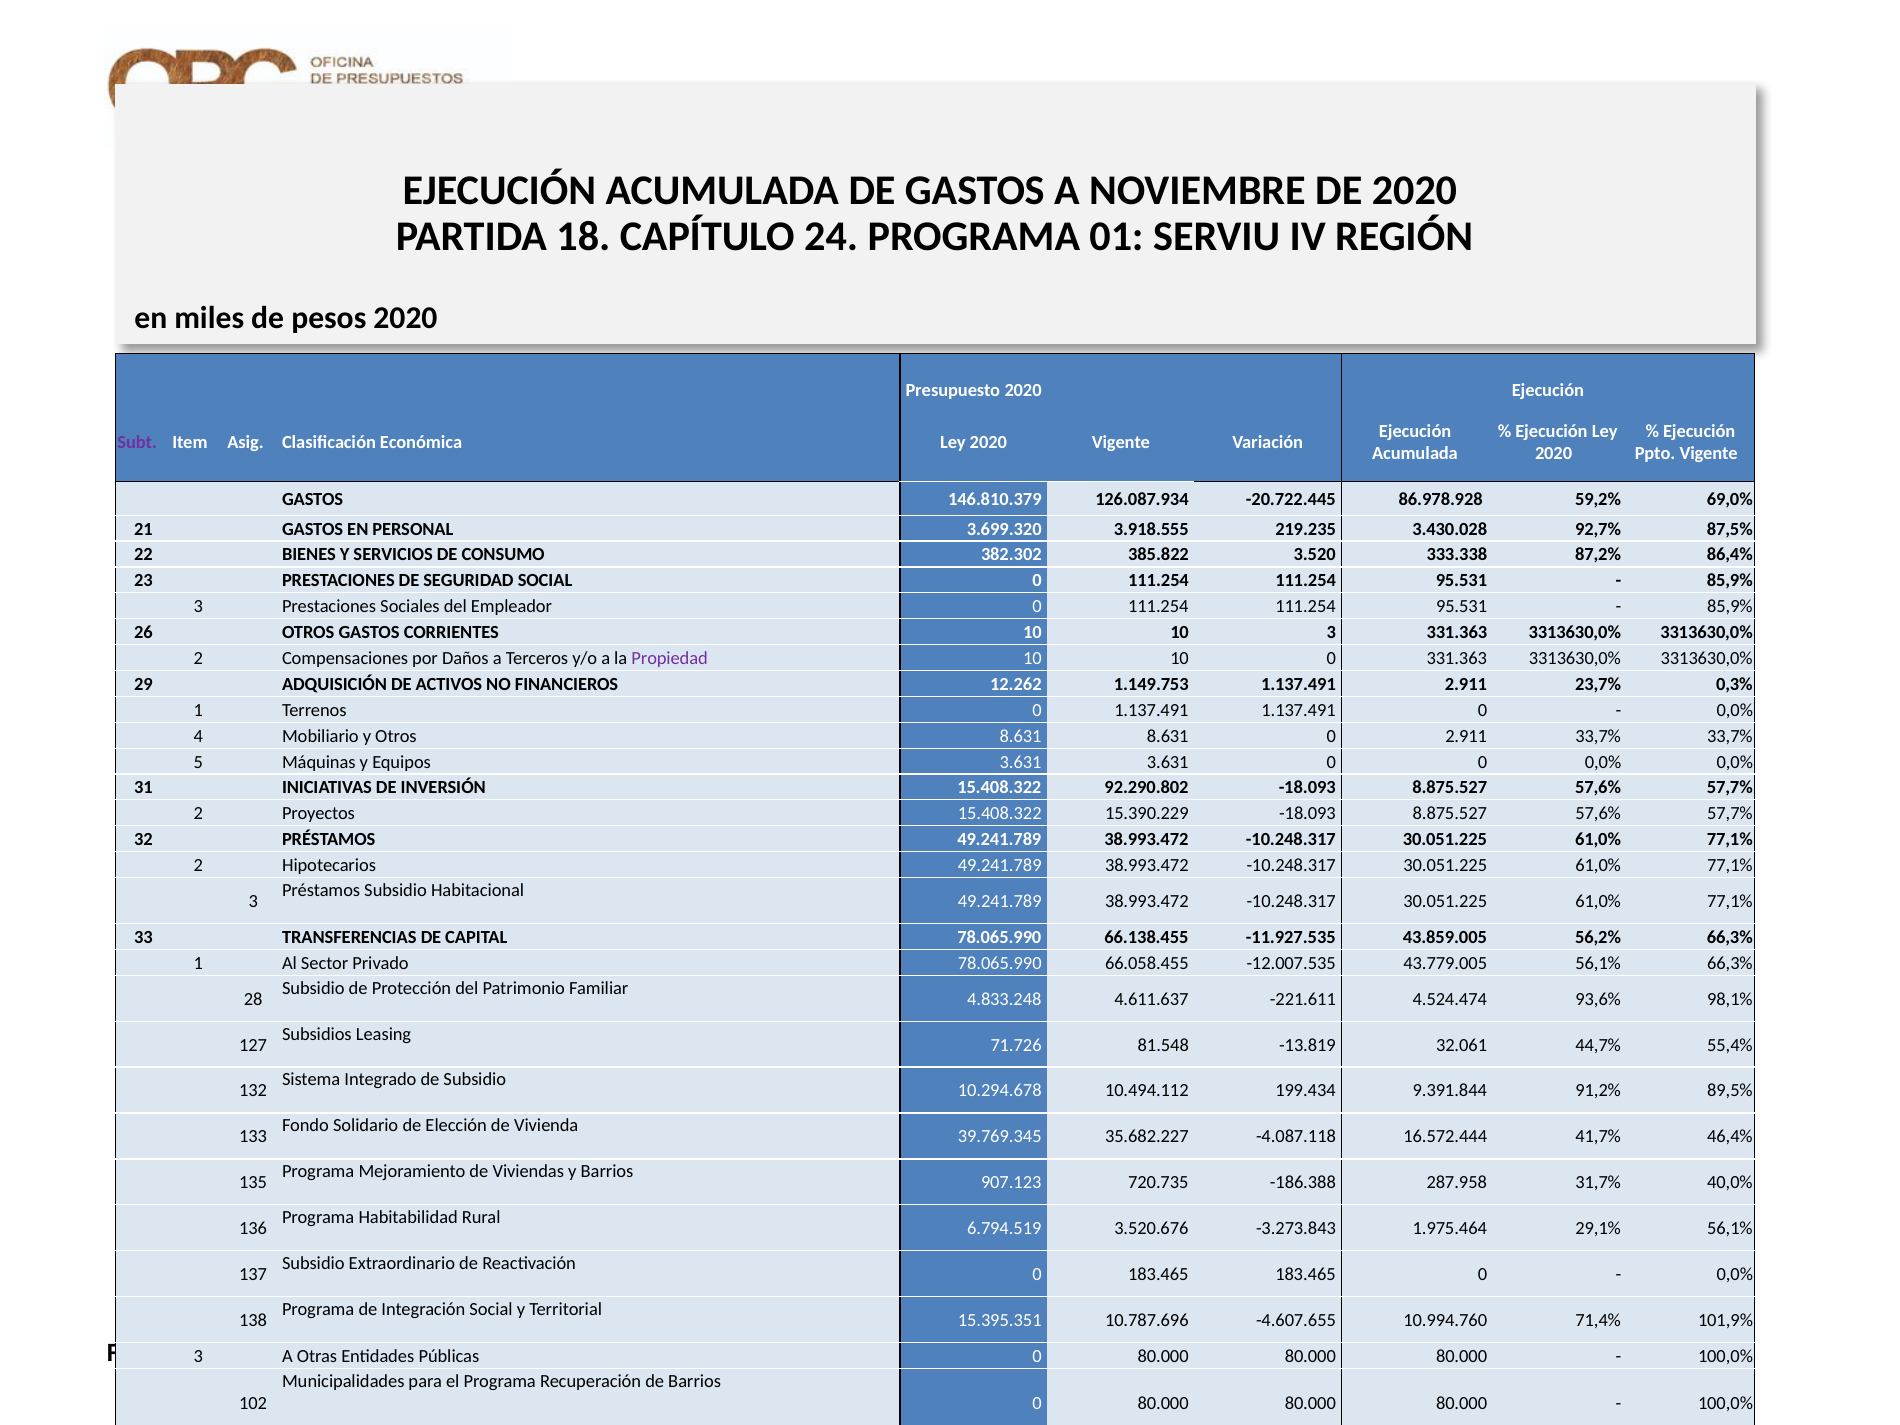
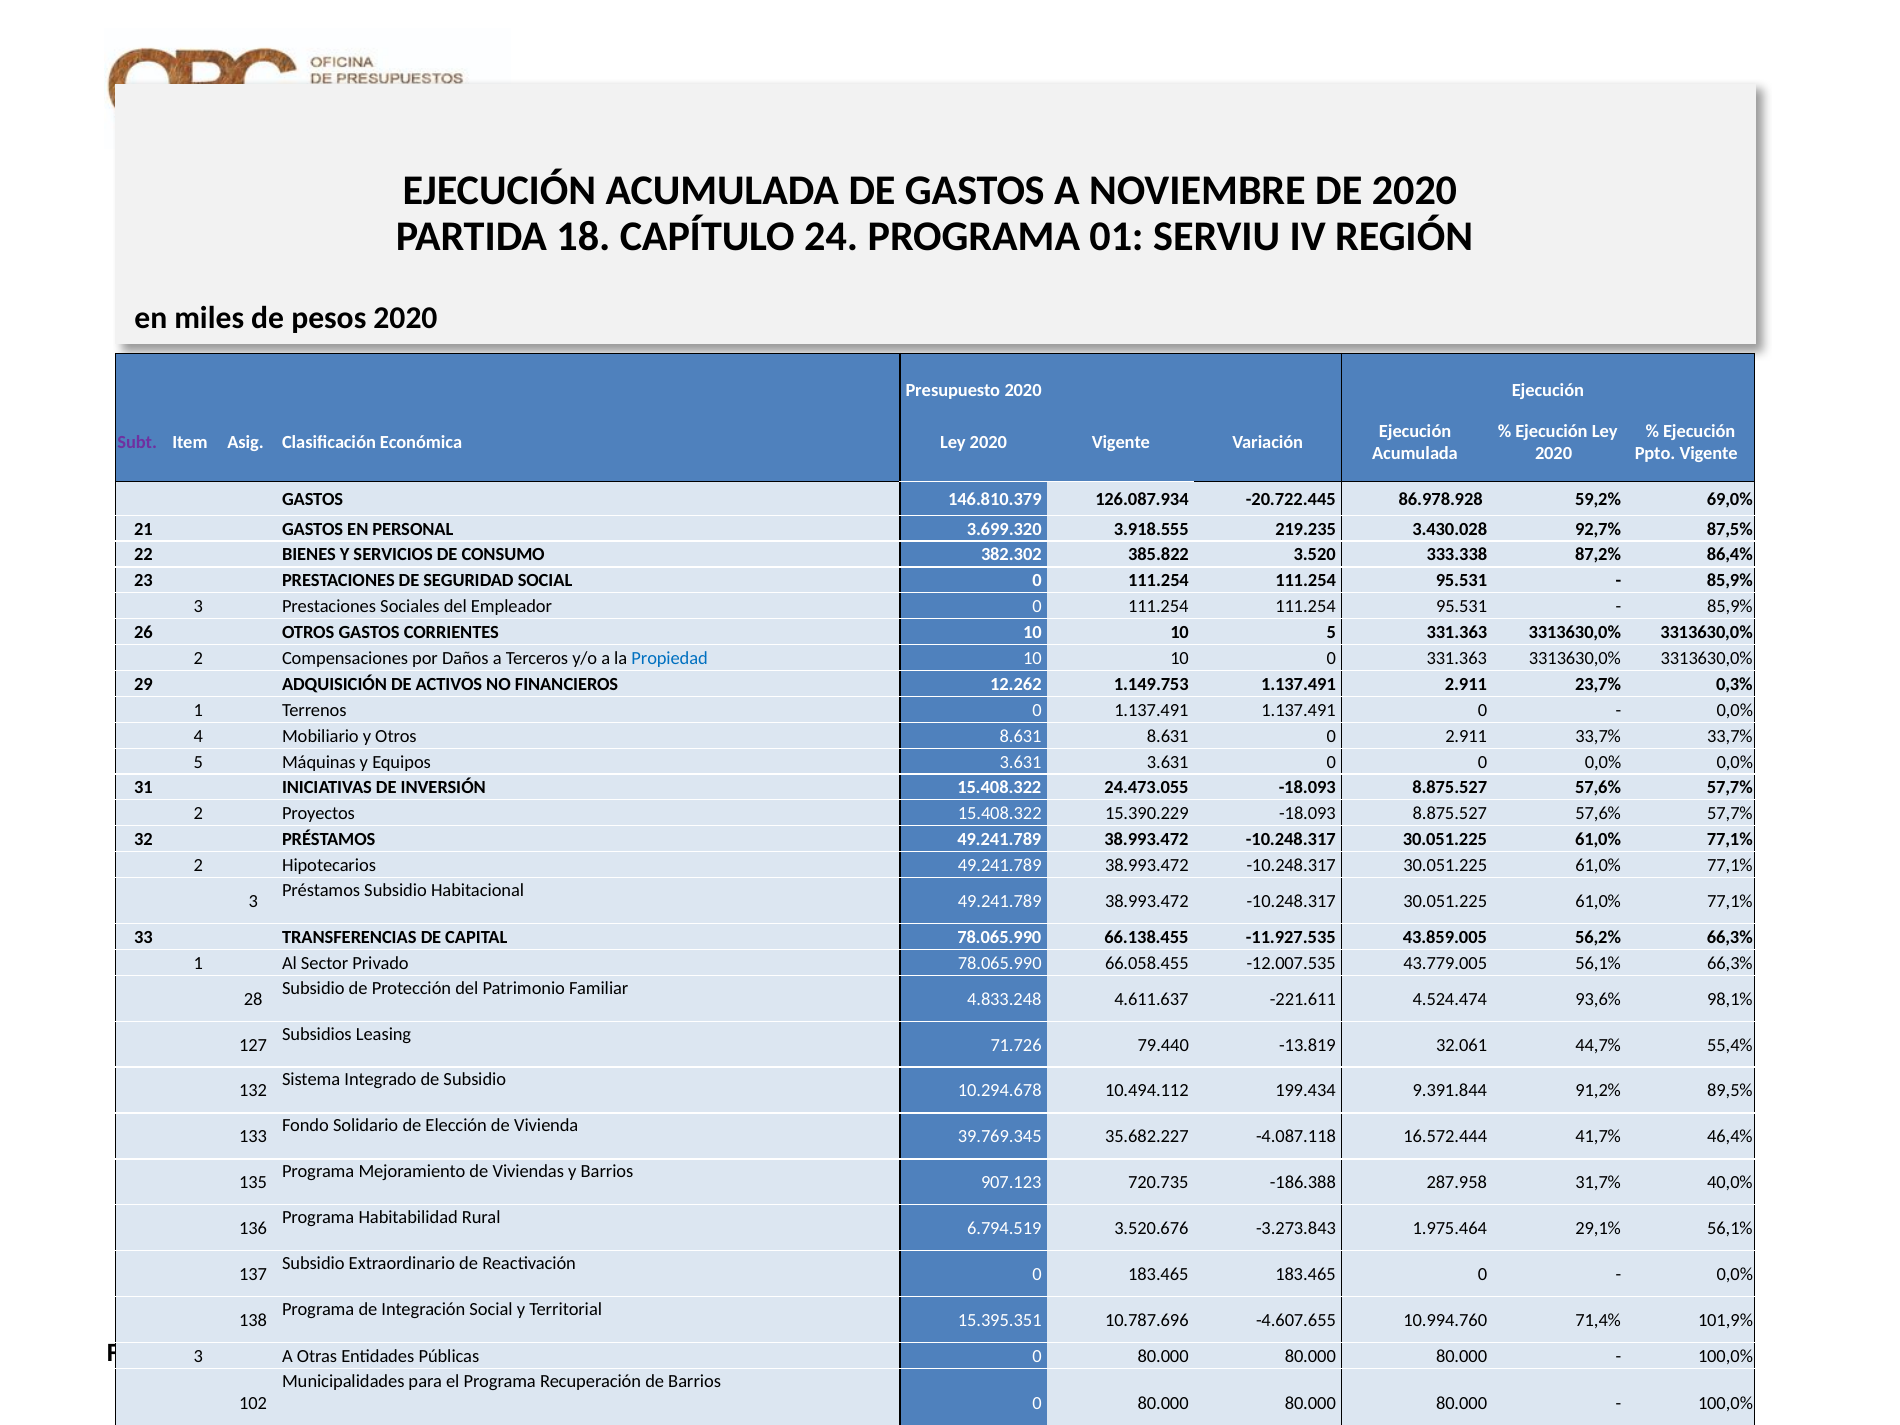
10 3: 3 -> 5 (1331, 632)
Propiedad colour: purple -> blue (670, 658)
92.290.802: 92.290.802 -> 24.473.055 (1147, 788)
81.548: 81.548 -> 79.440 (1163, 1045)
